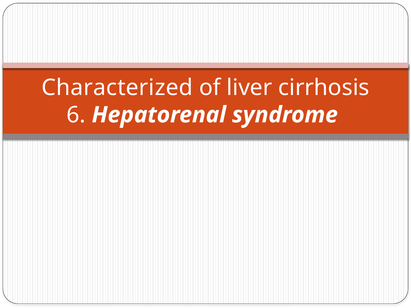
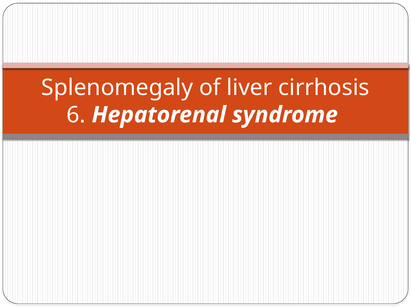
Characterized: Characterized -> Splenomegaly (117, 88)
